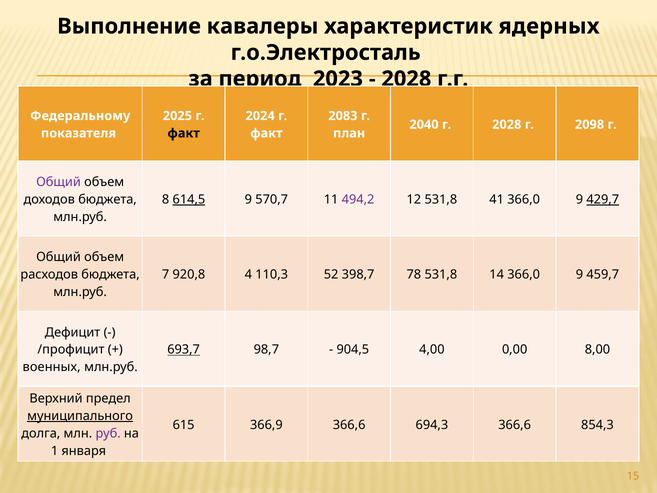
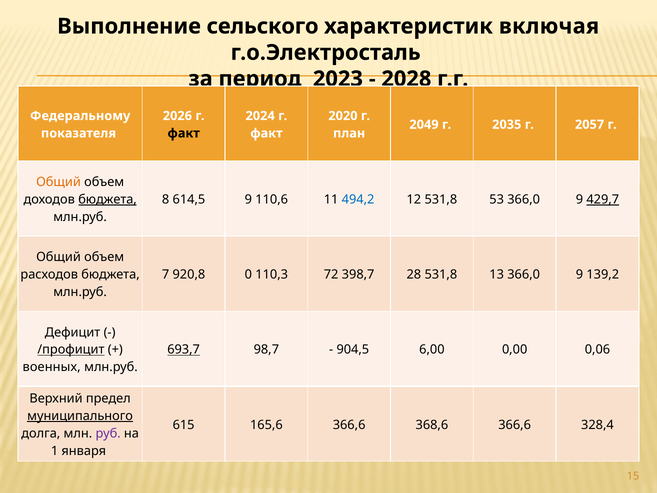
кавалеры: кавалеры -> сельского (263, 26)
ядерных: ядерных -> включая (549, 26)
2025: 2025 -> 2026 (177, 116)
2083: 2083 -> 2020 (343, 116)
2040: 2040 -> 2049 (424, 125)
г 2028: 2028 -> 2035 (507, 125)
2098: 2098 -> 2057 (590, 125)
Общий colour: purple -> orange (58, 182)
бюджета underline: none -> present (108, 200)
614,5 underline: present -> none (189, 200)
570,7: 570,7 -> 110,6 (272, 200)
494,2 colour: purple -> blue (358, 200)
41: 41 -> 53 (497, 200)
4: 4 -> 0 (248, 275)
52: 52 -> 72 (331, 275)
78: 78 -> 28 (414, 275)
14: 14 -> 13 (497, 275)
459,7: 459,7 -> 139,2 (603, 275)
/профицит underline: none -> present (71, 350)
4,00: 4,00 -> 6,00 (432, 350)
8,00: 8,00 -> 0,06 (597, 350)
366,9: 366,9 -> 165,6 (266, 425)
694,3: 694,3 -> 368,6 (432, 425)
854,3: 854,3 -> 328,4 (597, 425)
